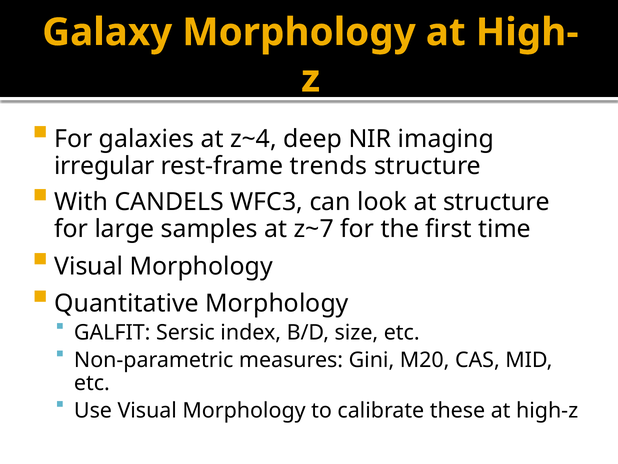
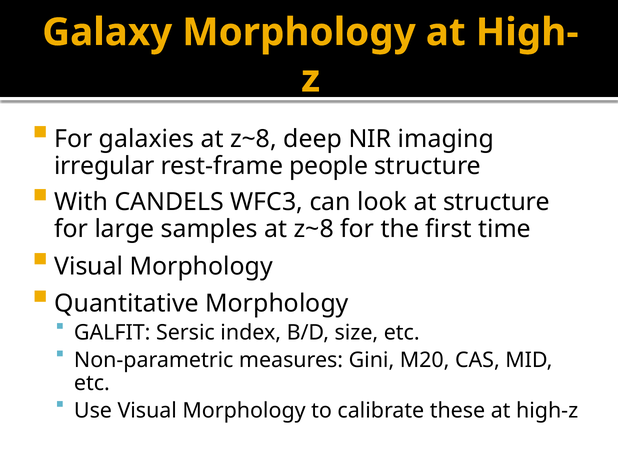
galaxies at z~4: z~4 -> z~8 (253, 139)
trends: trends -> people (329, 166)
samples at z~7: z~7 -> z~8 (314, 229)
